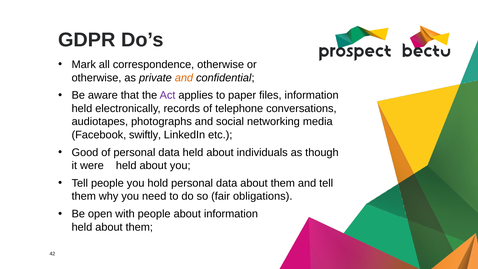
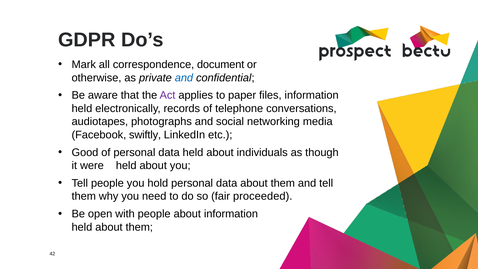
correspondence otherwise: otherwise -> document (221, 65)
and colour: orange -> blue (184, 78)
obligations: obligations -> proceeded (263, 196)
